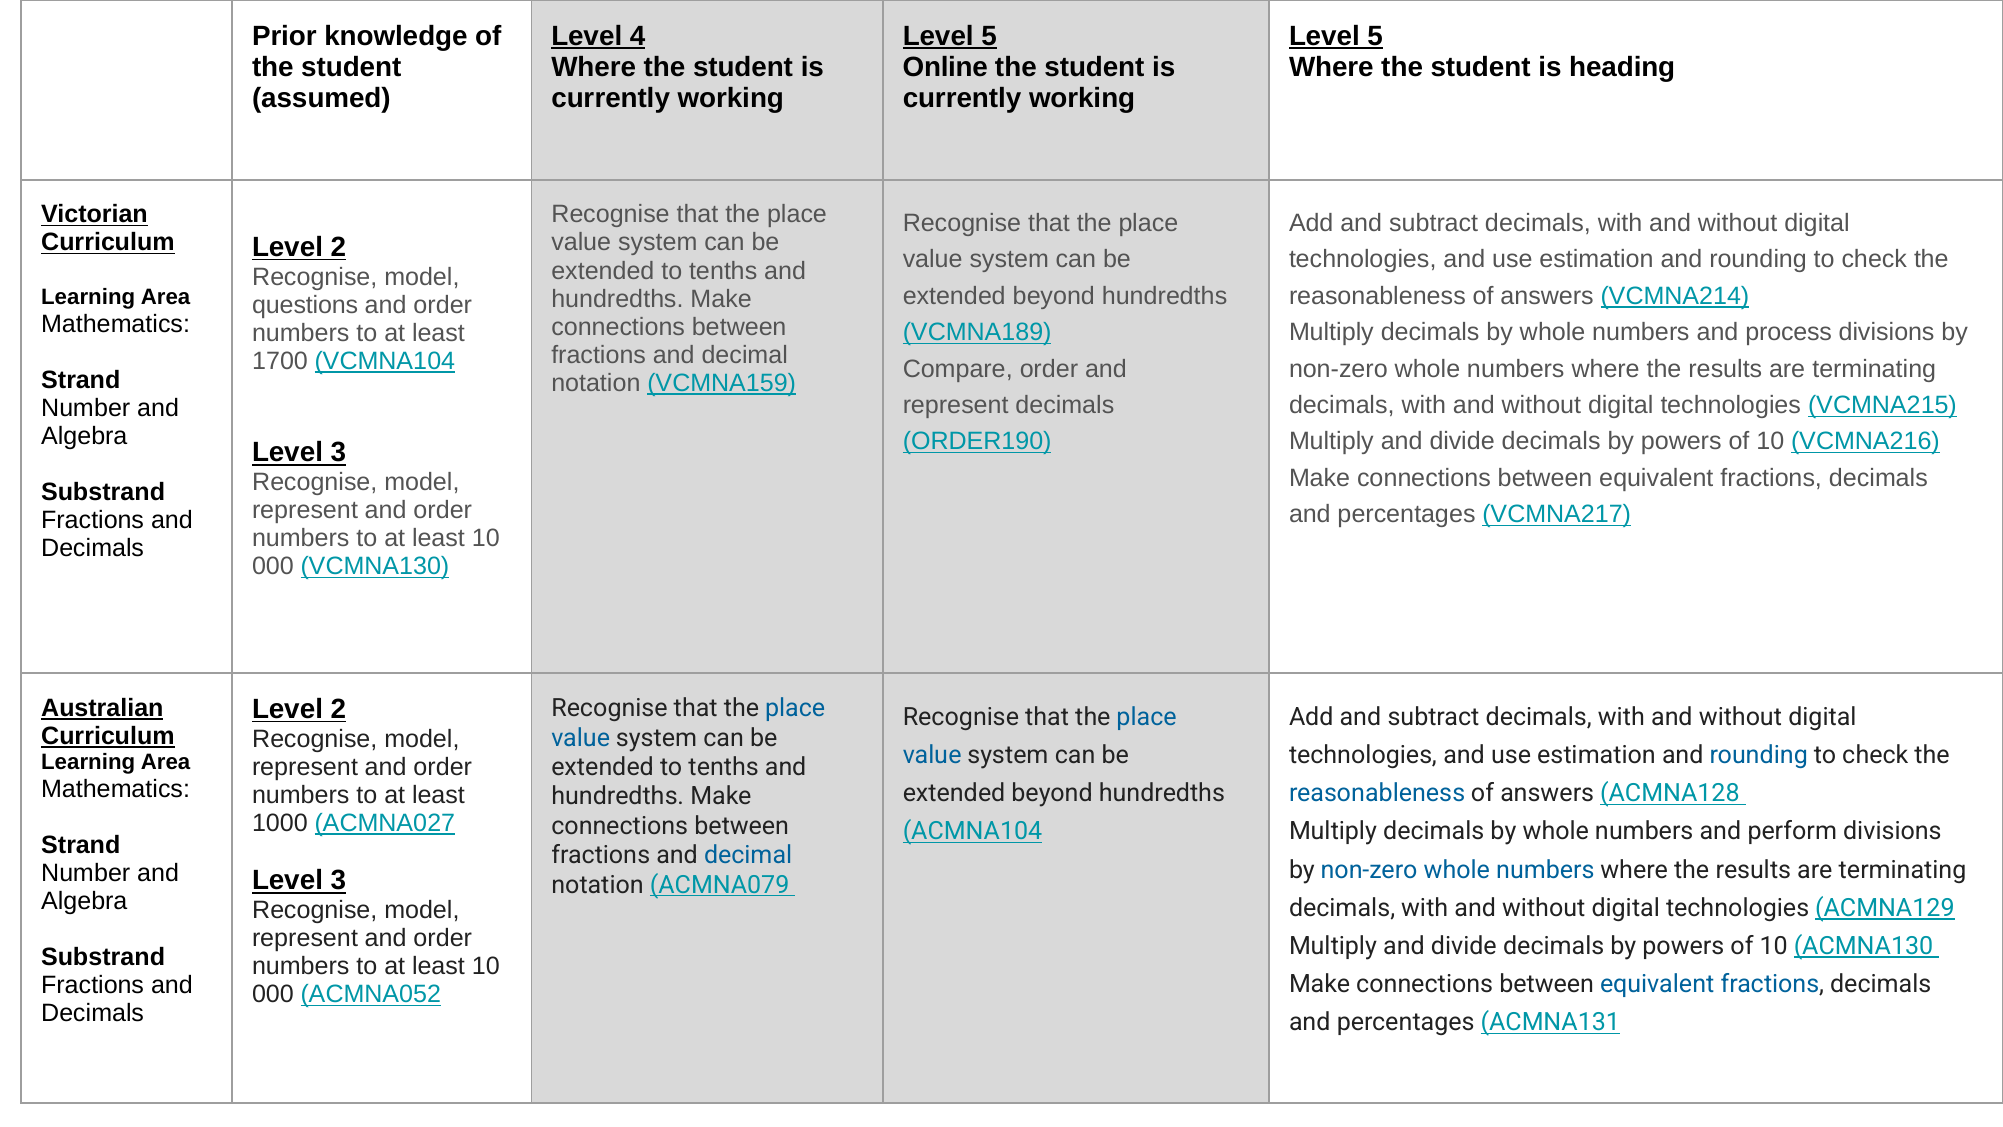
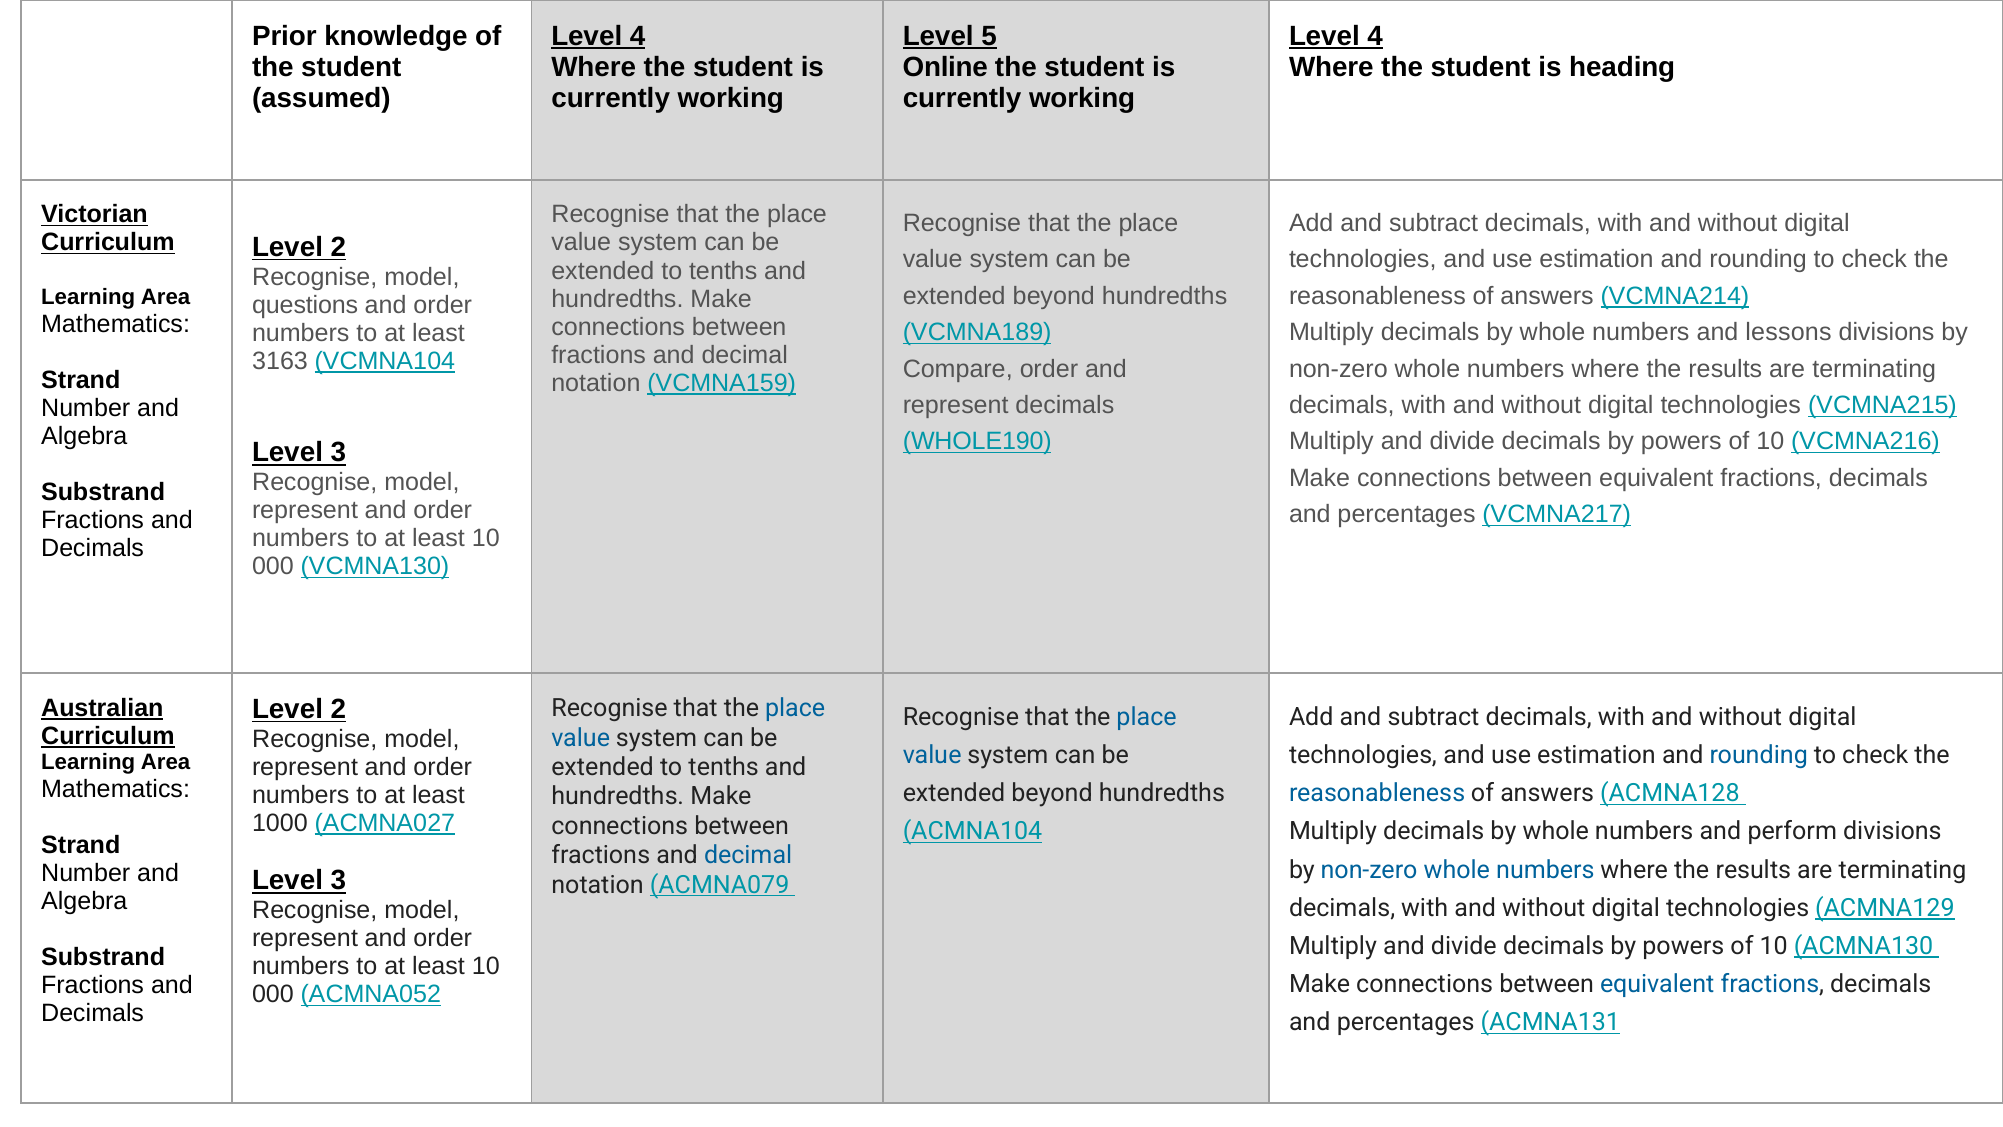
5: 5 -> 4 (1375, 36)
process: process -> lessons (1788, 332)
1700: 1700 -> 3163 (280, 361)
ORDER190: ORDER190 -> WHOLE190 (977, 442)
